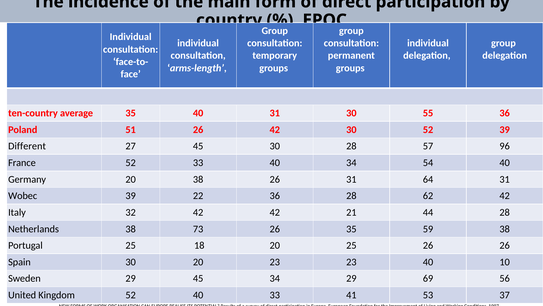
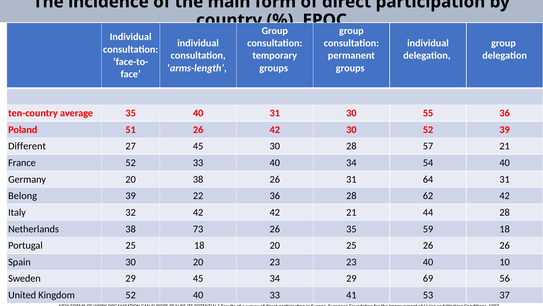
57 96: 96 -> 21 (505, 146)
Wobec: Wobec -> Belong (23, 196)
59 38: 38 -> 18 (505, 229)
